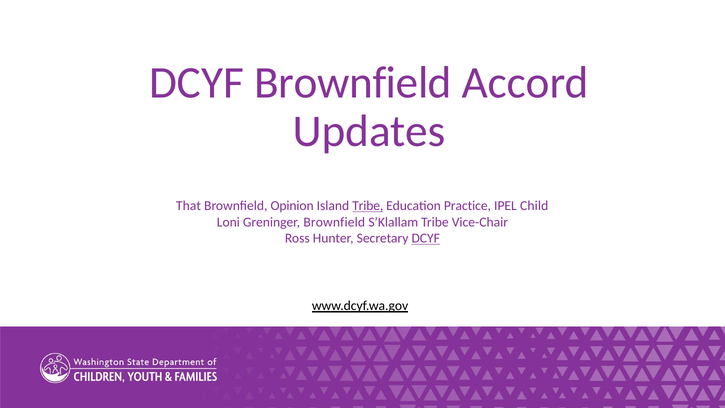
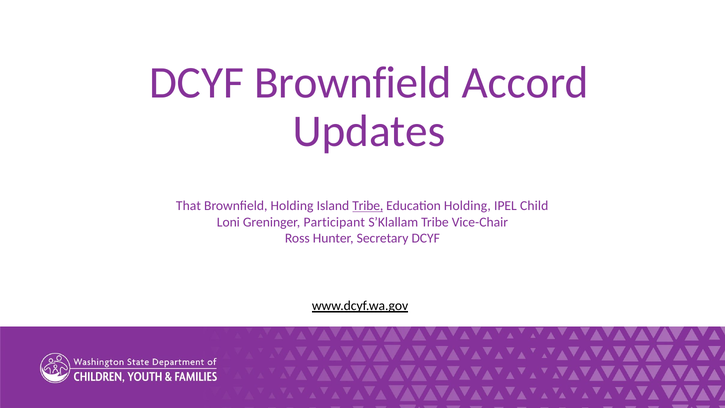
Brownfield Opinion: Opinion -> Holding (292, 206)
Education Practice: Practice -> Holding (467, 206)
Greninger Brownfield: Brownfield -> Participant (334, 222)
DCYF underline: present -> none (426, 238)
